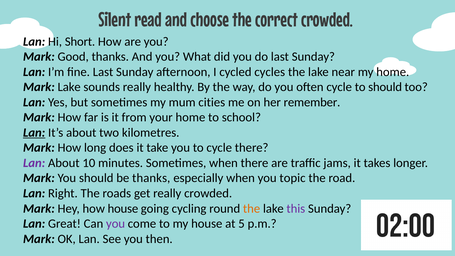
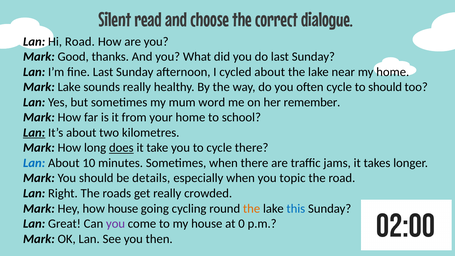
correct crowded: crowded -> dialogue (327, 20)
Hi Short: Short -> Road (80, 42)
cycled cycles: cycles -> about (270, 72)
cities: cities -> word (212, 102)
does underline: none -> present (121, 148)
Lan colour: purple -> blue (34, 163)
be thanks: thanks -> details (151, 178)
this colour: purple -> blue (296, 208)
5: 5 -> 0 (241, 224)
